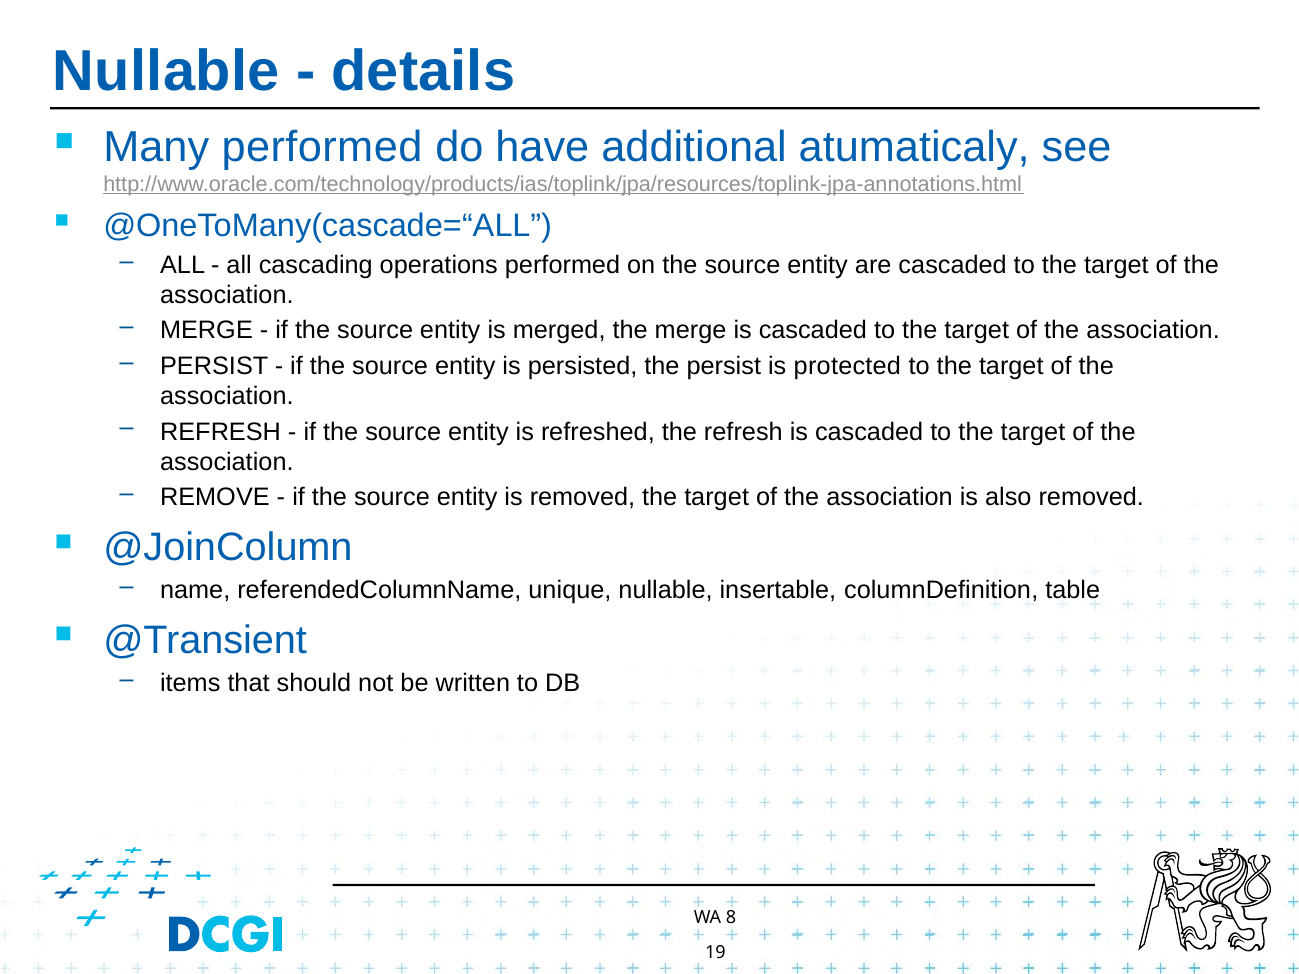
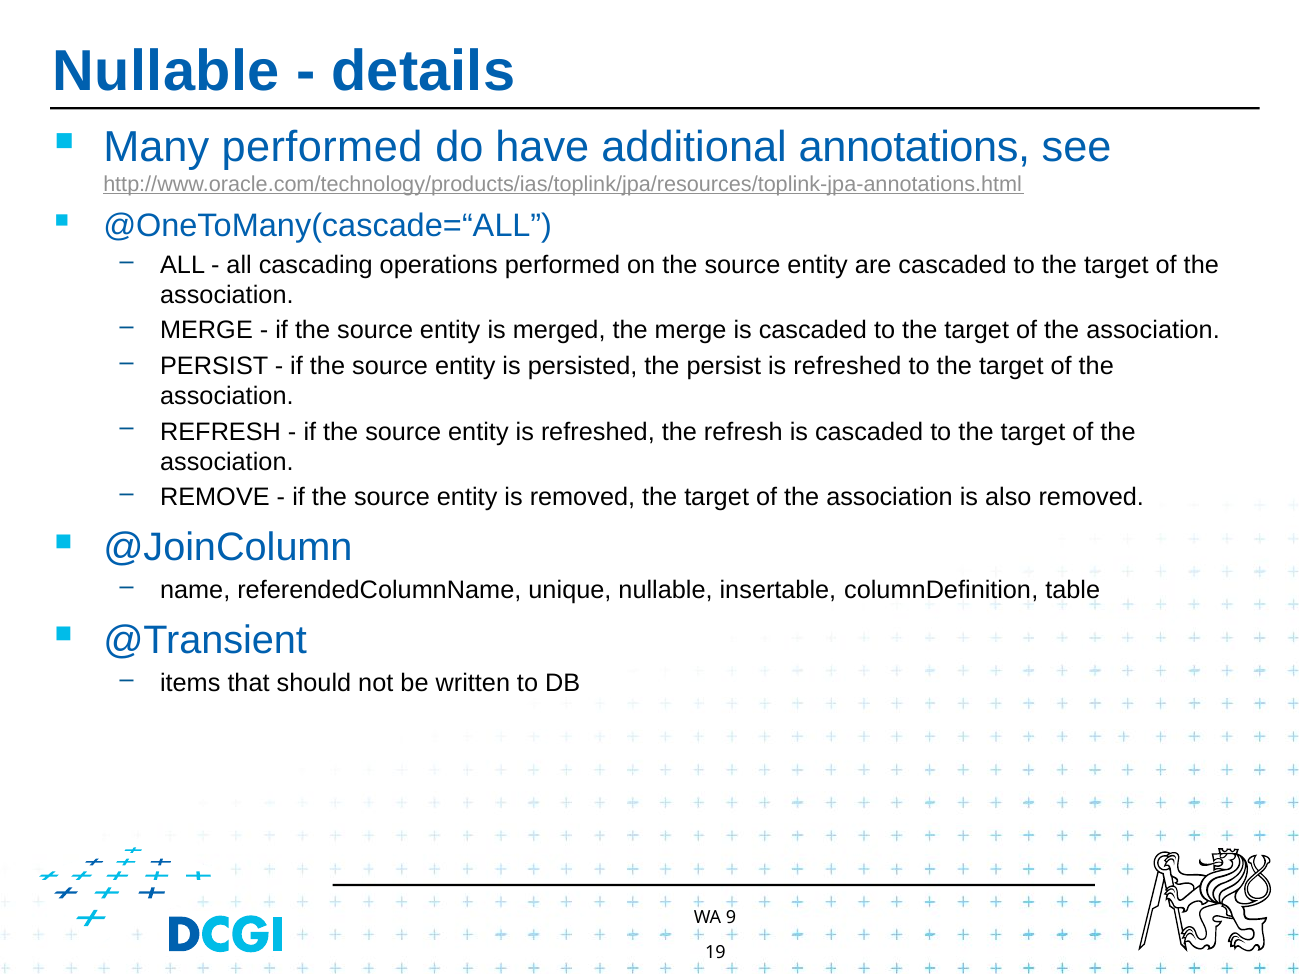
atumaticaly: atumaticaly -> annotations (914, 147)
persist is protected: protected -> refreshed (847, 366)
8: 8 -> 9 (731, 918)
